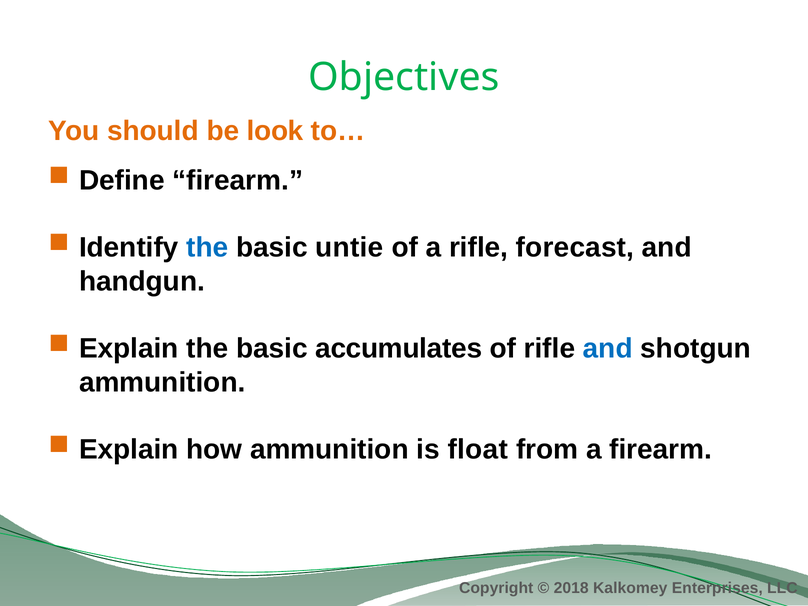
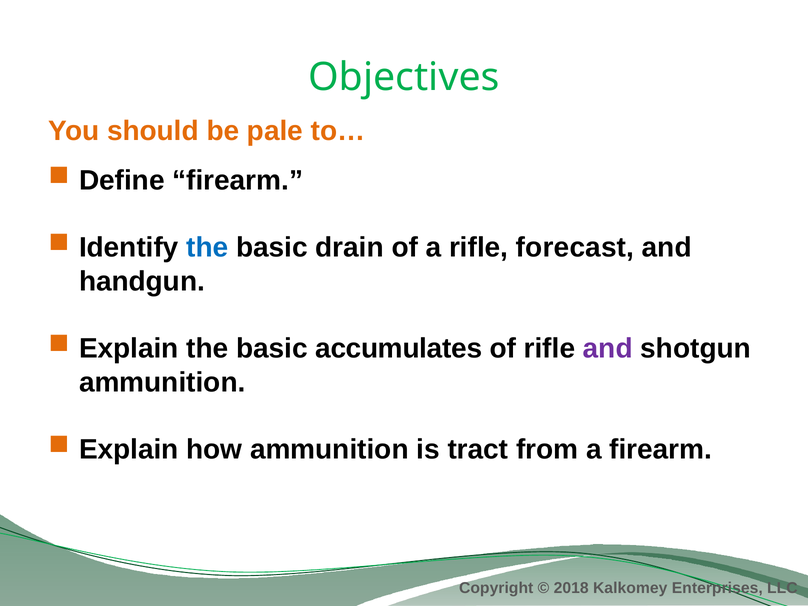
look: look -> pale (275, 131)
untie: untie -> drain (350, 248)
and colour: blue -> purple (608, 349)
float: float -> tract (478, 450)
